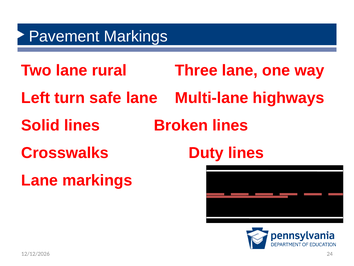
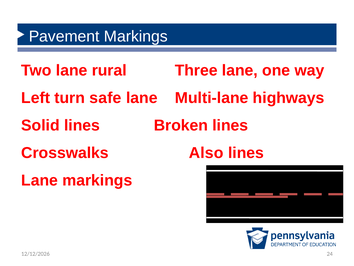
Duty: Duty -> Also (206, 153)
